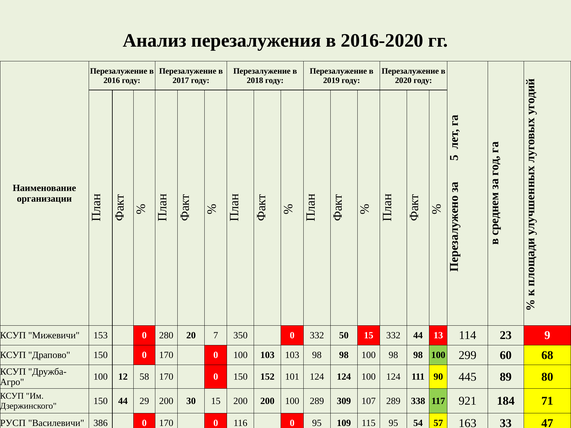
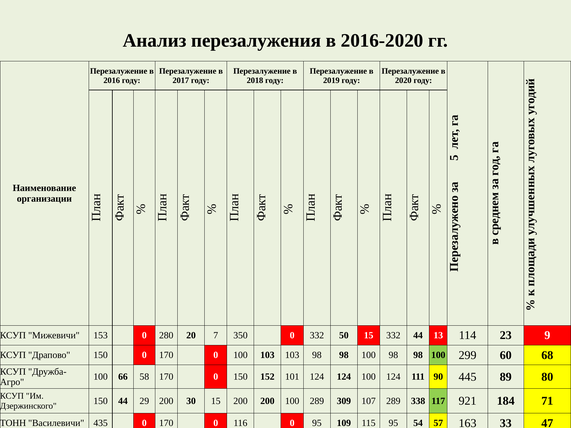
12: 12 -> 66 (123, 377)
РУСП: РУСП -> ТОНН (13, 423)
386: 386 -> 435 (101, 423)
